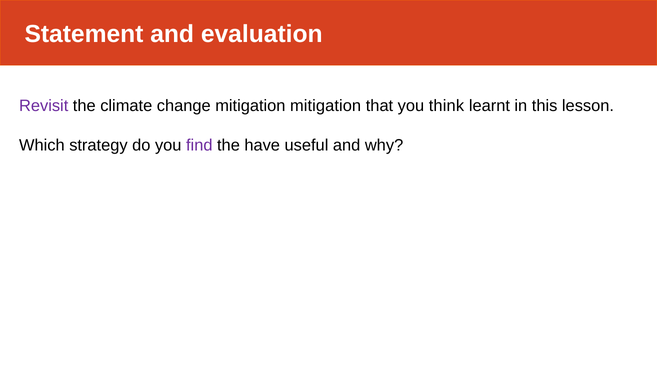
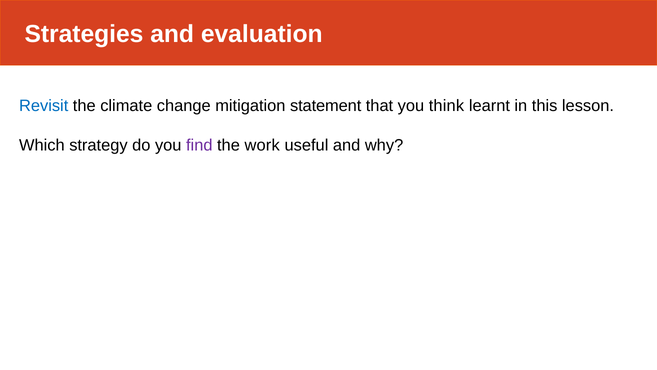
Statement: Statement -> Strategies (84, 34)
Revisit colour: purple -> blue (44, 106)
mitigation mitigation: mitigation -> statement (326, 106)
have: have -> work (262, 145)
